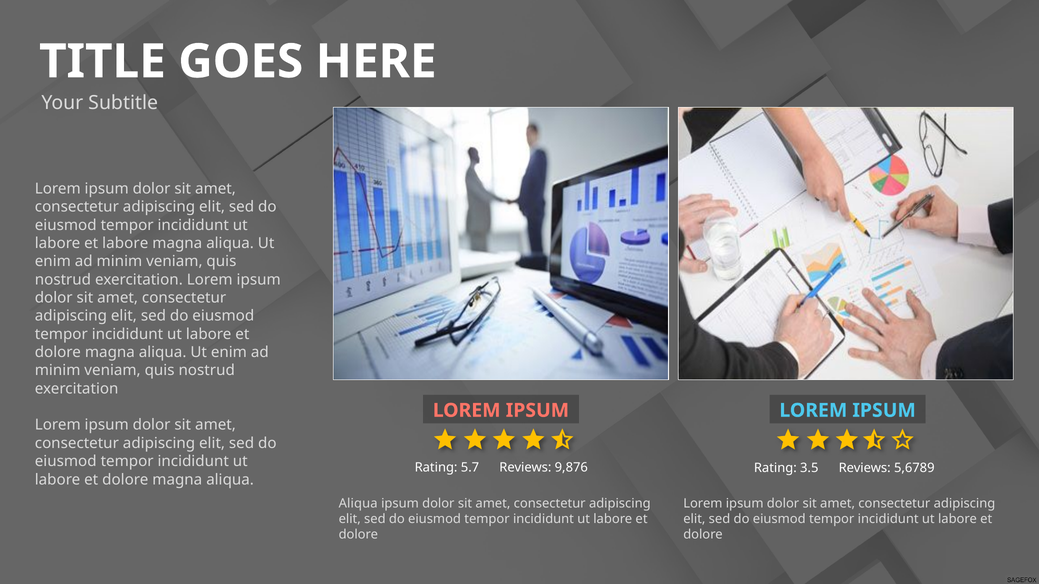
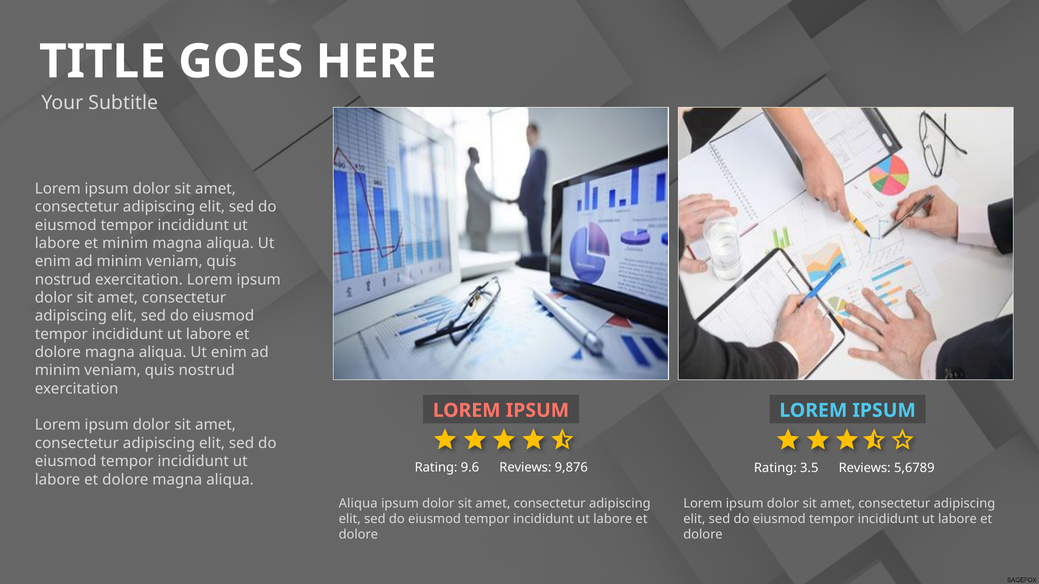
et labore: labore -> minim (125, 243)
5.7: 5.7 -> 9.6 (470, 468)
